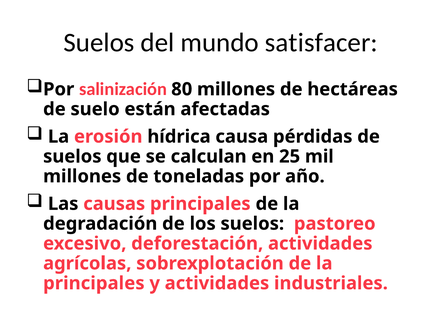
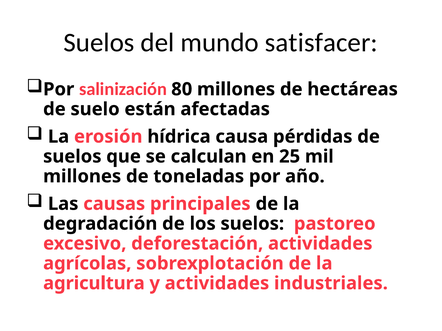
principales: principales -> agricultura (94, 284)
